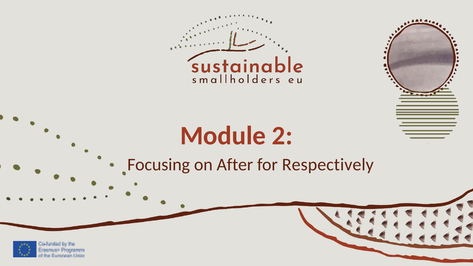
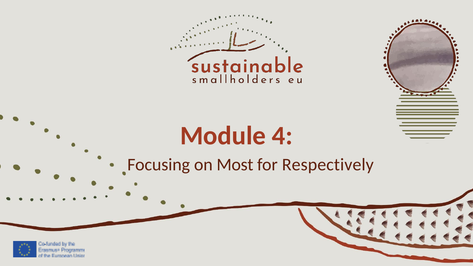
2: 2 -> 4 (282, 136)
After: After -> Most (235, 165)
